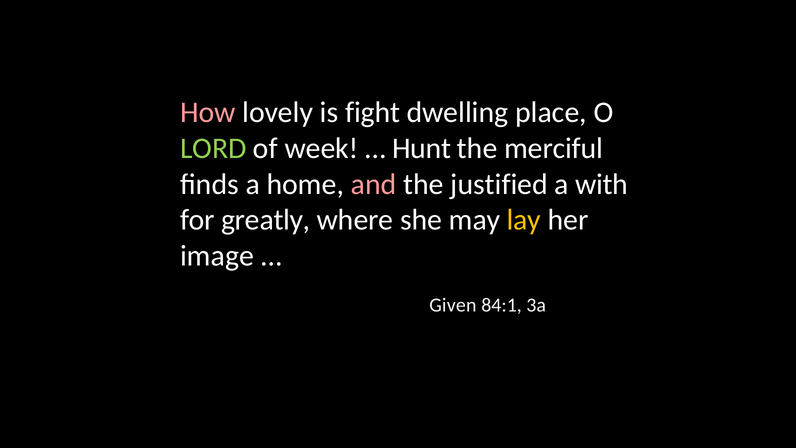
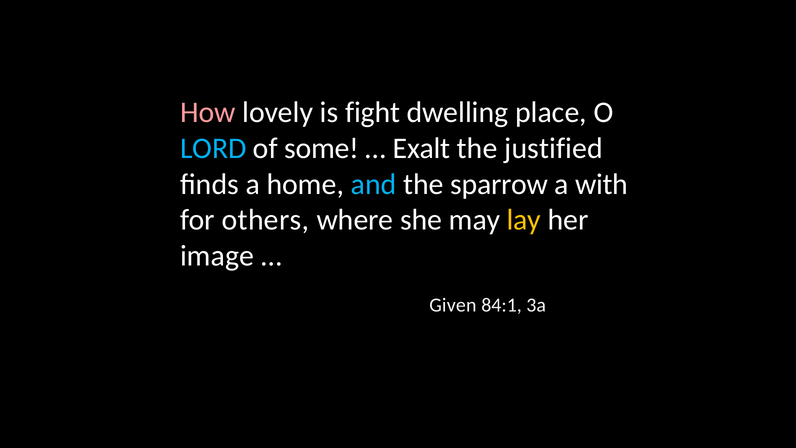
LORD colour: light green -> light blue (213, 148)
week: week -> some (322, 148)
Hunt: Hunt -> Exalt (422, 148)
merciful: merciful -> justified (554, 148)
and colour: pink -> light blue (374, 184)
justified: justified -> sparrow (499, 184)
greatly: greatly -> others (265, 220)
